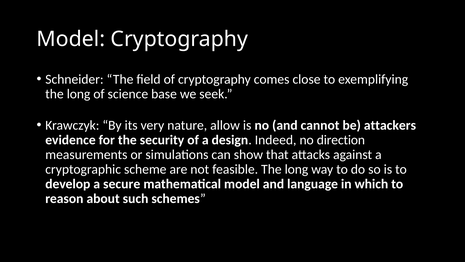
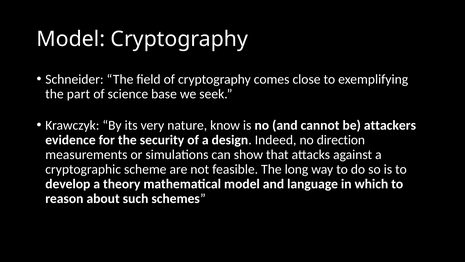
long: long -> part (78, 94)
allow: allow -> know (225, 125)
secure: secure -> theory (122, 184)
